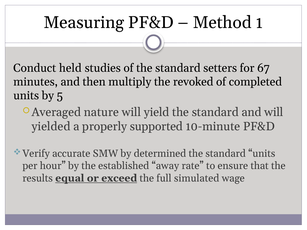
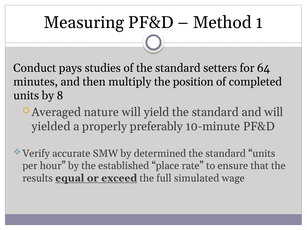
held: held -> pays (70, 68)
67: 67 -> 64 (264, 68)
revoked: revoked -> position (193, 82)
5: 5 -> 8 (60, 96)
supported: supported -> preferably (156, 127)
away: away -> place (165, 166)
